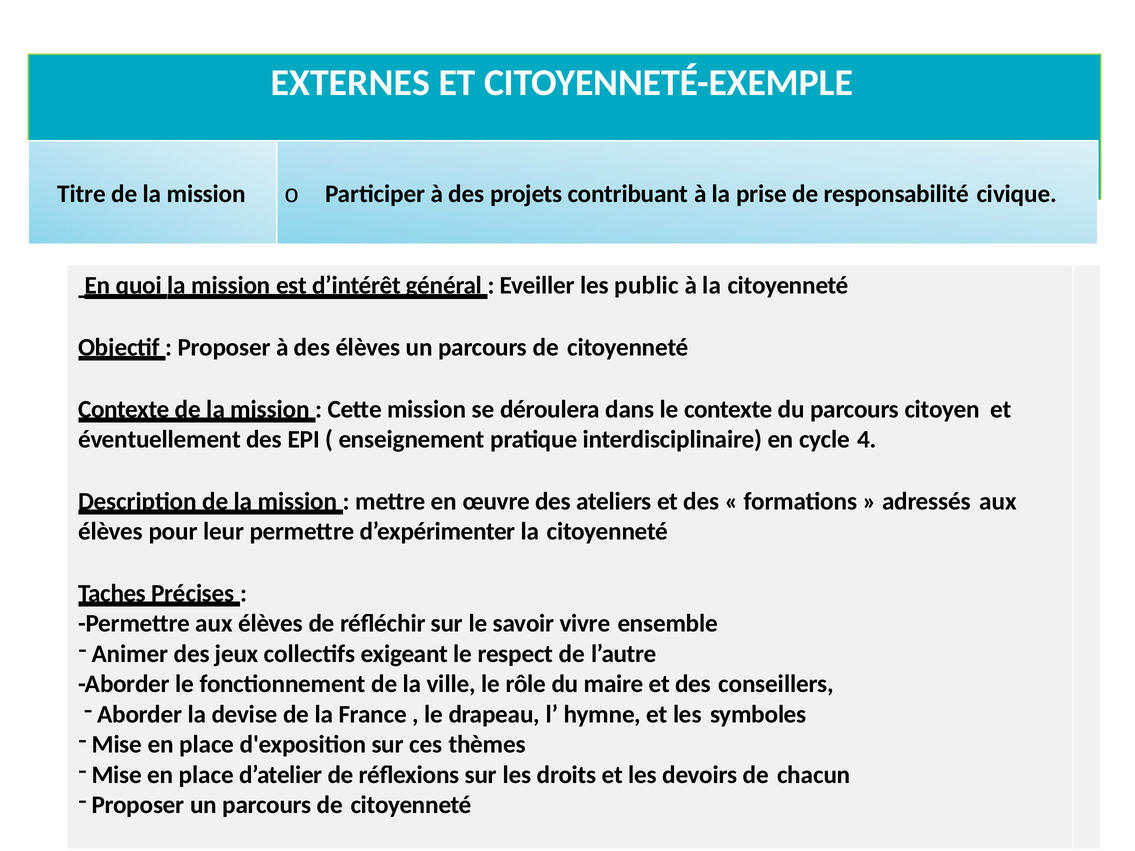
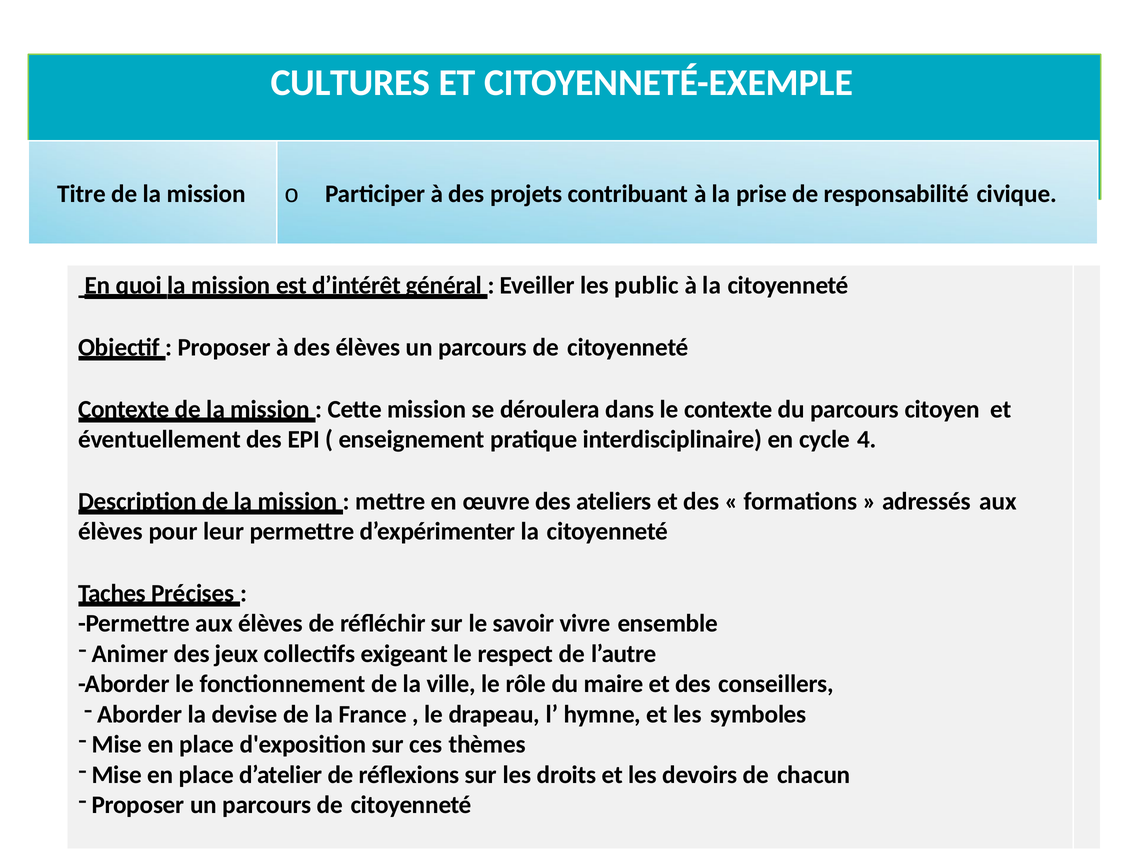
EXTERNES: EXTERNES -> CULTURES (351, 83)
